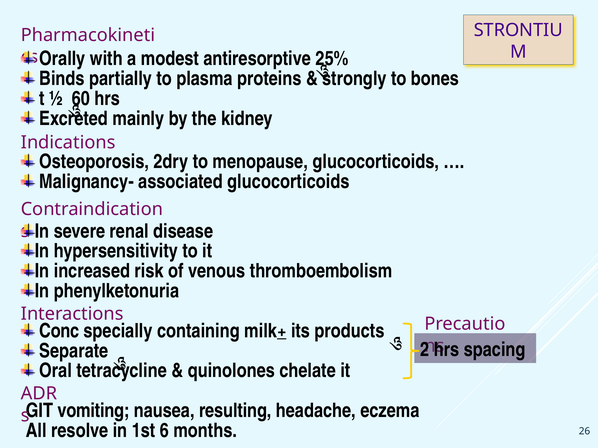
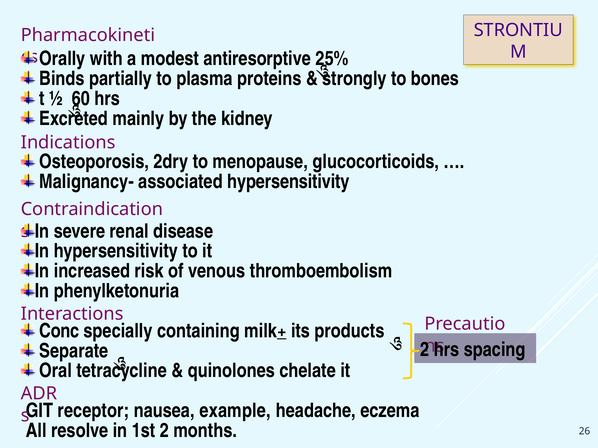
associated glucocorticoids: glucocorticoids -> hypersensitivity (288, 182)
vomiting: vomiting -> receptor (93, 411)
resulting: resulting -> example (235, 411)
1st 6: 6 -> 2 (164, 431)
